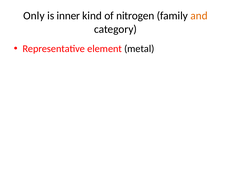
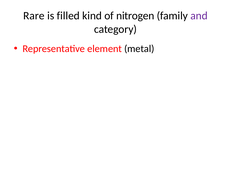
Only: Only -> Rare (34, 16)
inner: inner -> filled (68, 16)
and colour: orange -> purple (199, 16)
